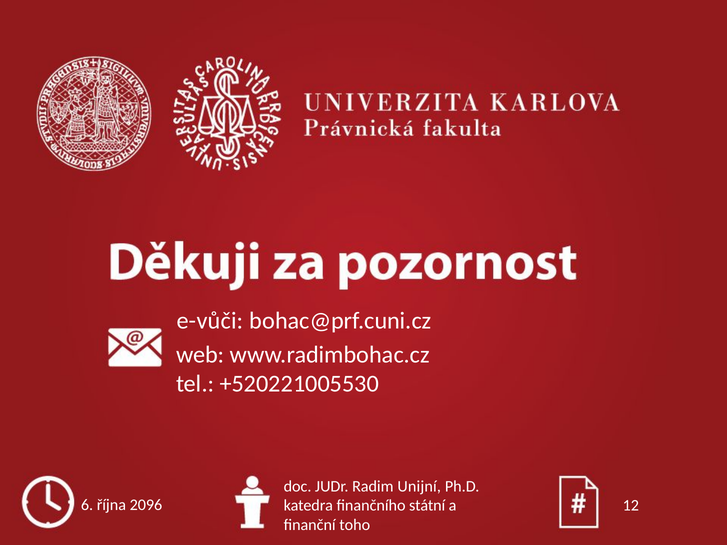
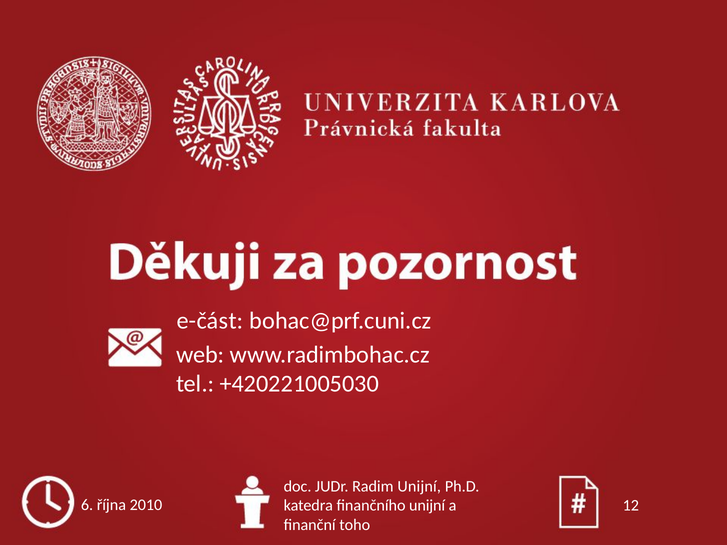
e-vůči: e-vůči -> e-část (210, 321)
+520221005530: +520221005530 -> +420221005030 (299, 384)
2096: 2096 -> 2010 (146, 505)
finančního státní: státní -> unijní (427, 506)
